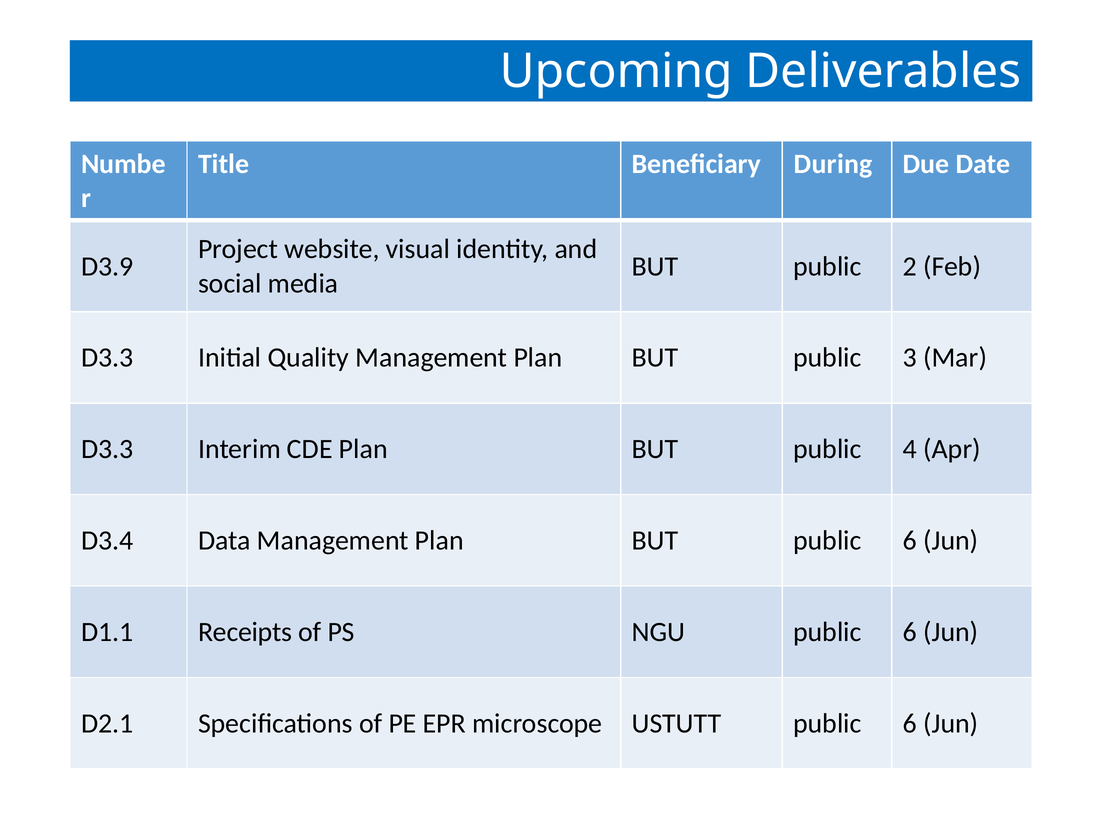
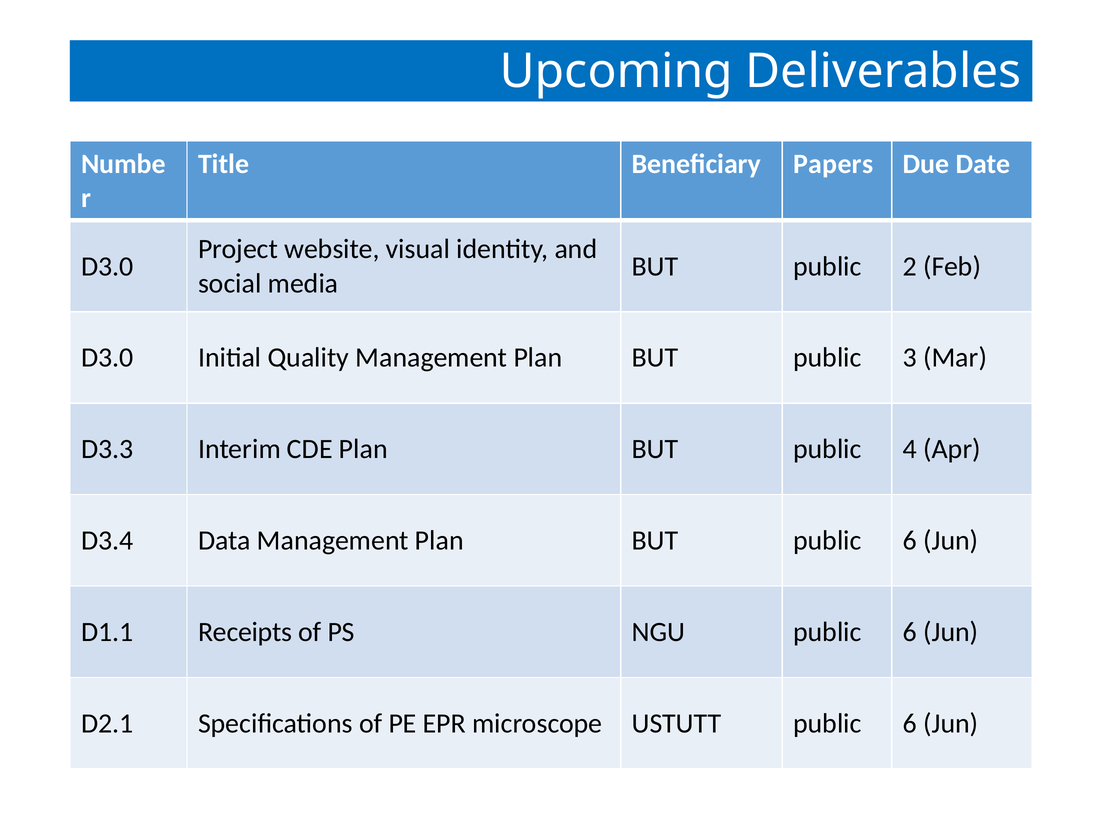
During: During -> Papers (833, 164)
D3.9: D3.9 -> D3.0 (107, 266)
D3.3: D3.3 -> D3.0 (107, 358)
